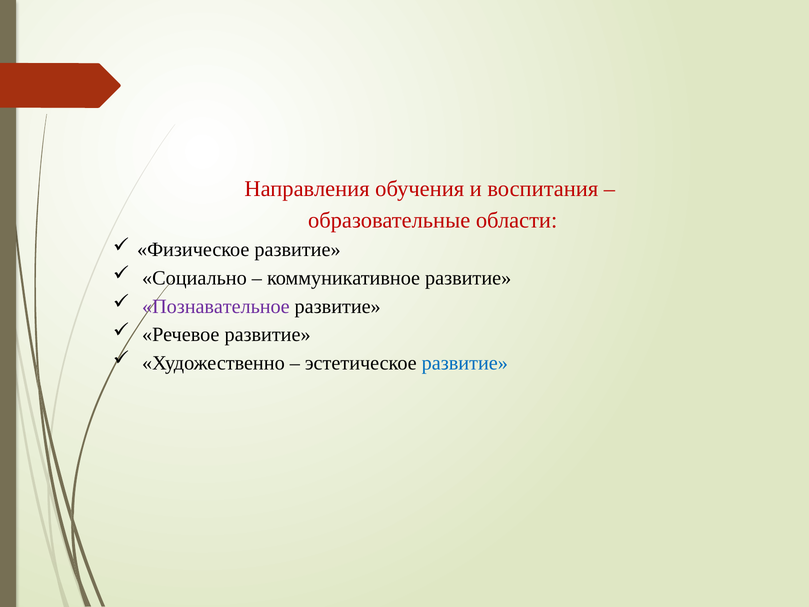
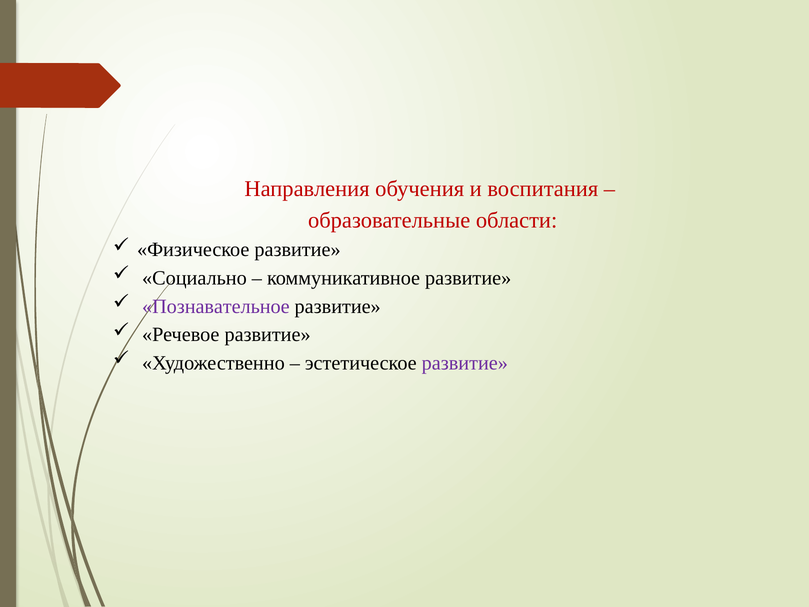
развитие colour: blue -> purple (465, 363)
